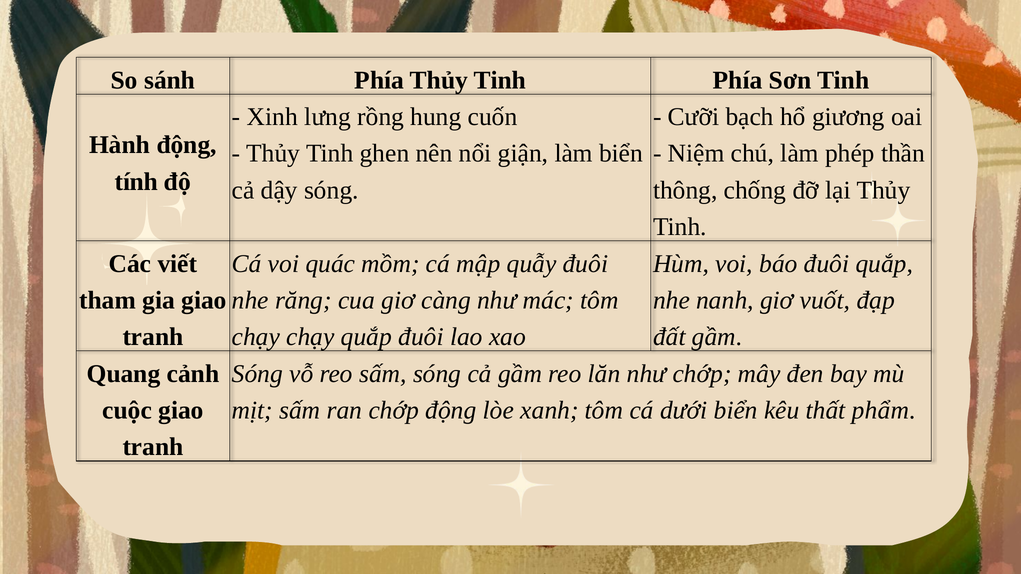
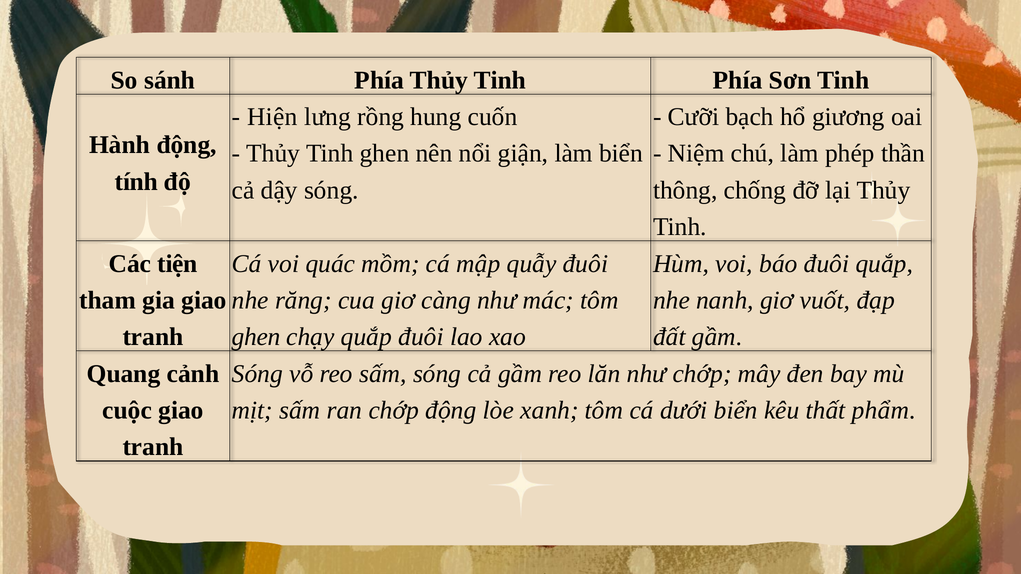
Xinh: Xinh -> Hiện (272, 117)
viết: viết -> tiện (178, 264)
chạy: chạy -> ghen (256, 337)
